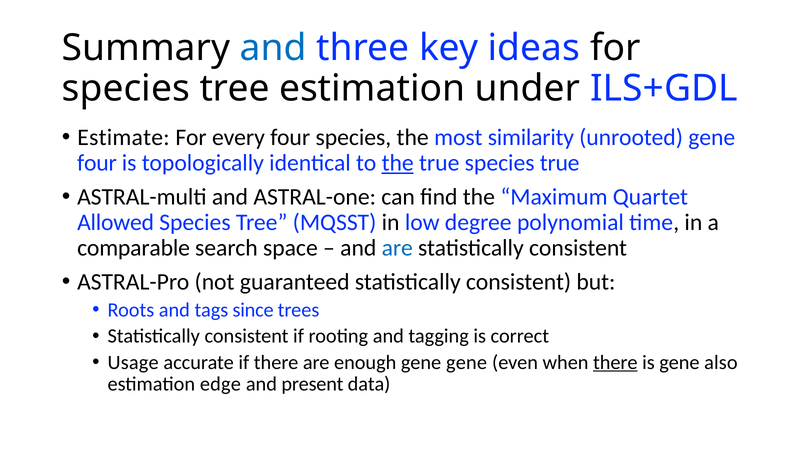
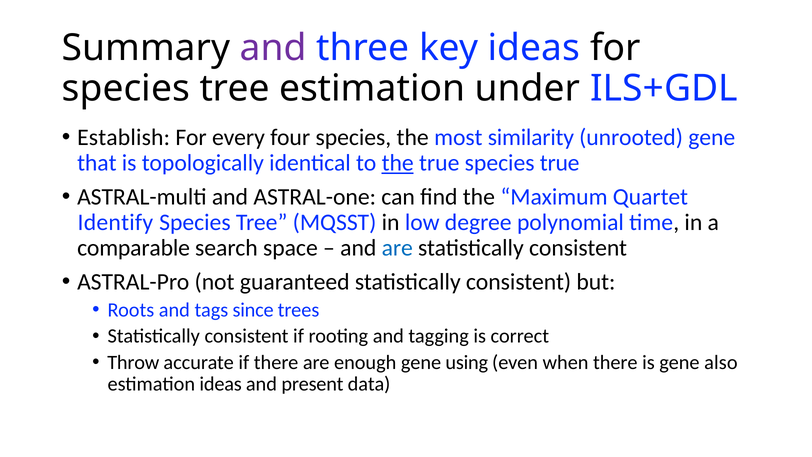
and colour: blue -> purple (273, 48)
Estimate: Estimate -> Establish (124, 137)
four: four -> that (97, 163)
Allowed: Allowed -> Identify (115, 222)
Usage: Usage -> Throw (133, 362)
gene gene: gene -> using (467, 362)
there underline: present -> none (615, 362)
estimation edge: edge -> ideas (221, 384)
